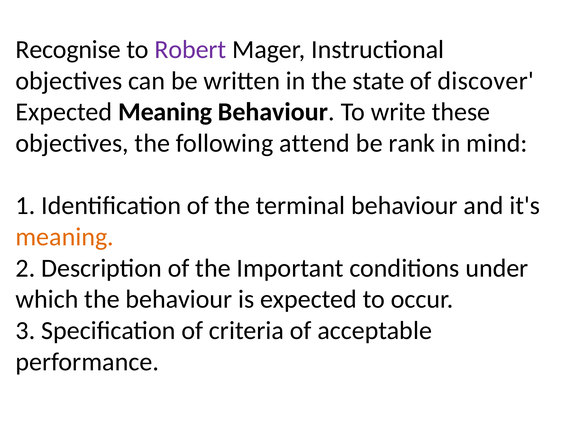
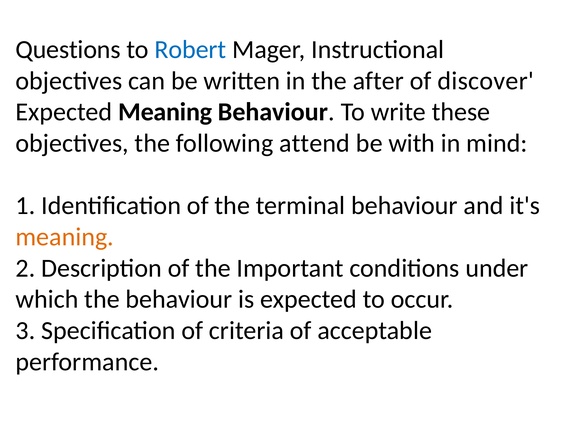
Recognise: Recognise -> Questions (68, 50)
Robert colour: purple -> blue (190, 50)
state: state -> after (378, 81)
rank: rank -> with (412, 143)
